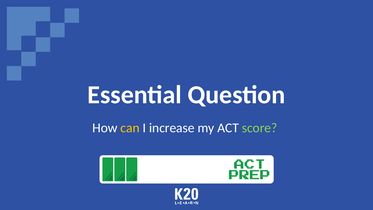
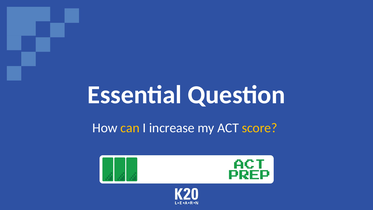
score colour: light green -> yellow (260, 128)
